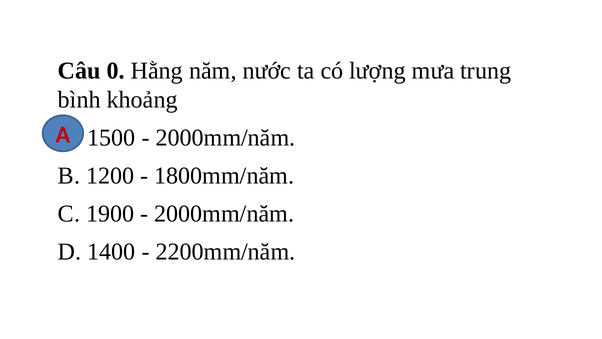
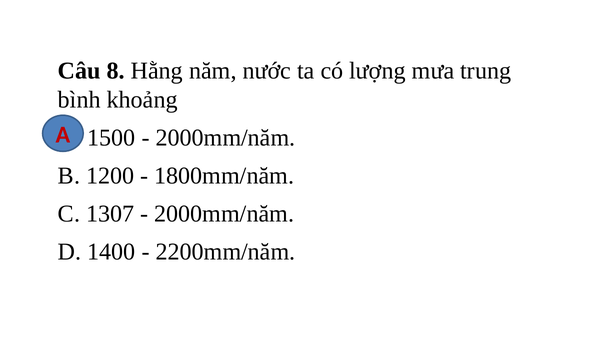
0: 0 -> 8 (116, 71)
1900: 1900 -> 1307 (110, 213)
